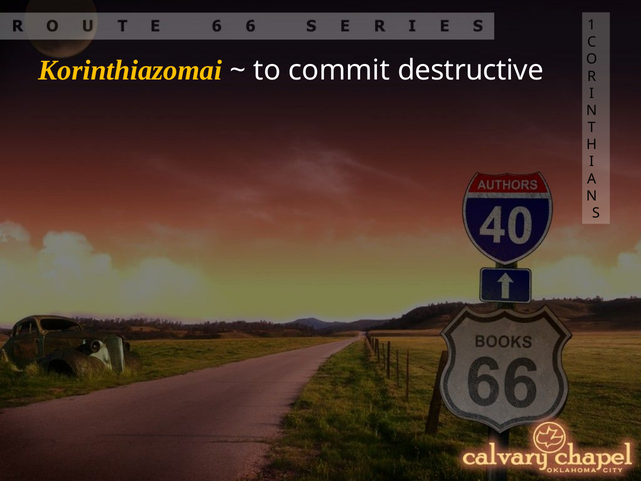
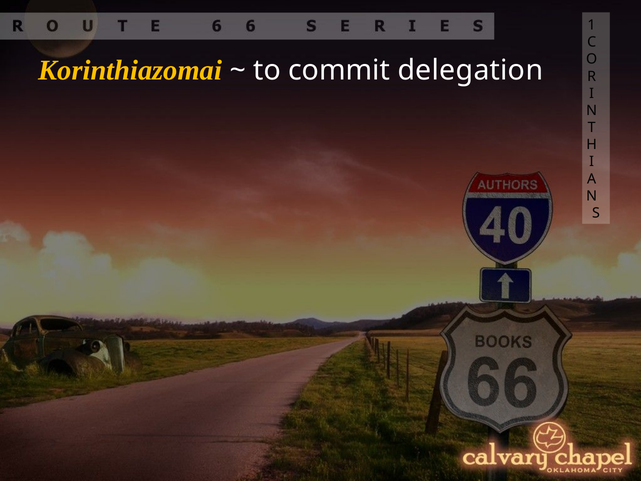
destructive: destructive -> delegation (470, 70)
